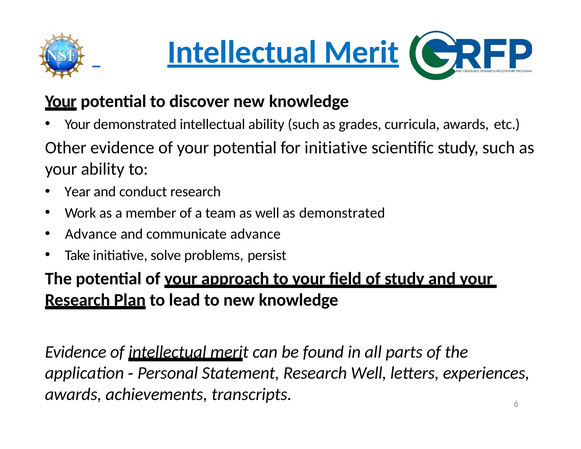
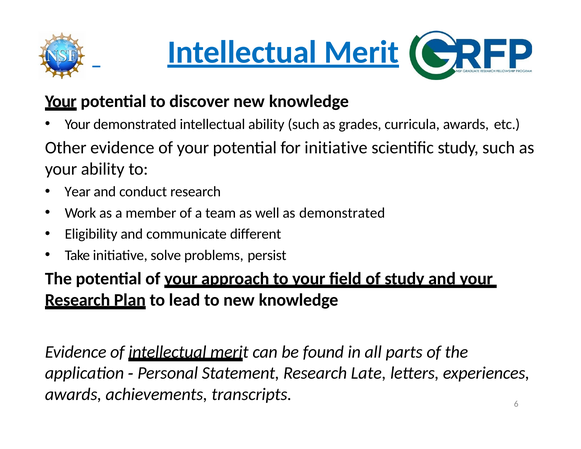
Advance: Advance -> Eligibility (91, 234)
communicate advance: advance -> different (256, 234)
Research Well: Well -> Late (369, 373)
